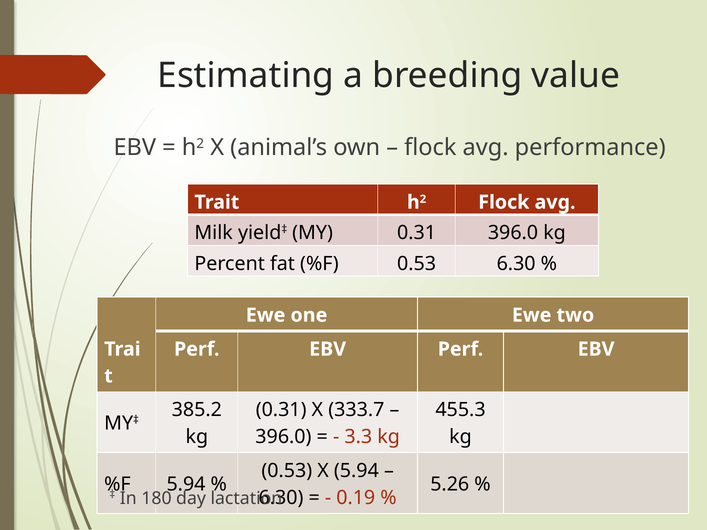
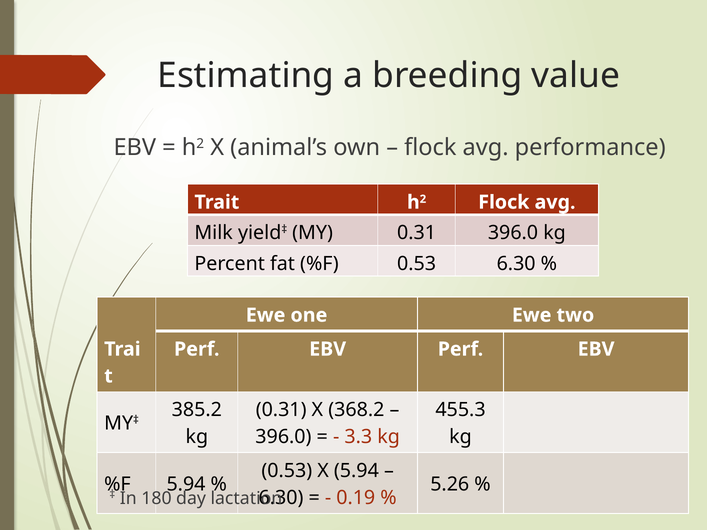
333.7: 333.7 -> 368.2 (356, 410)
